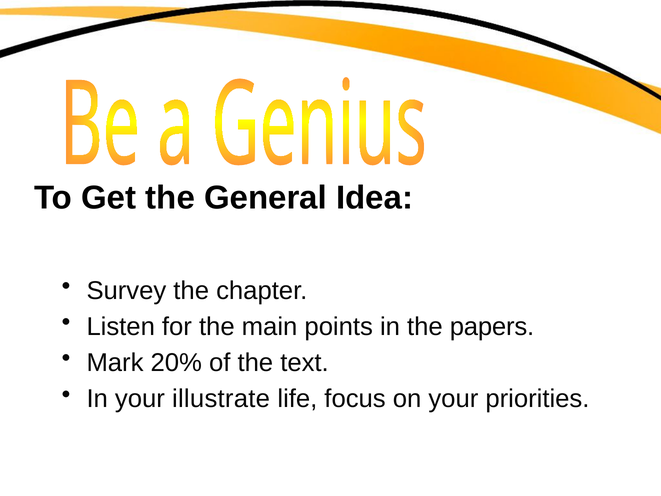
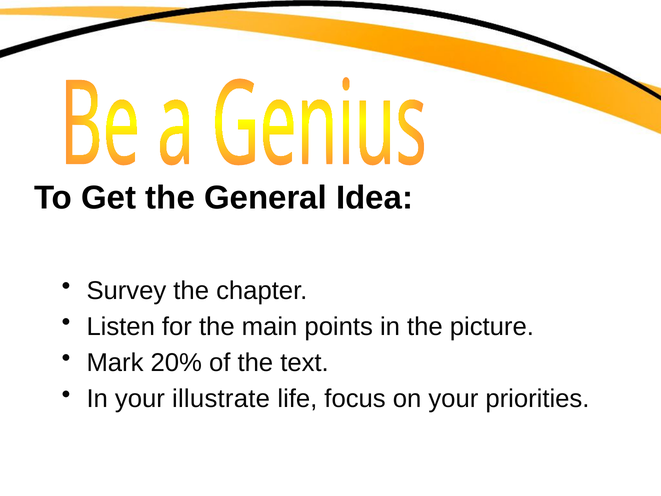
papers: papers -> picture (492, 326)
